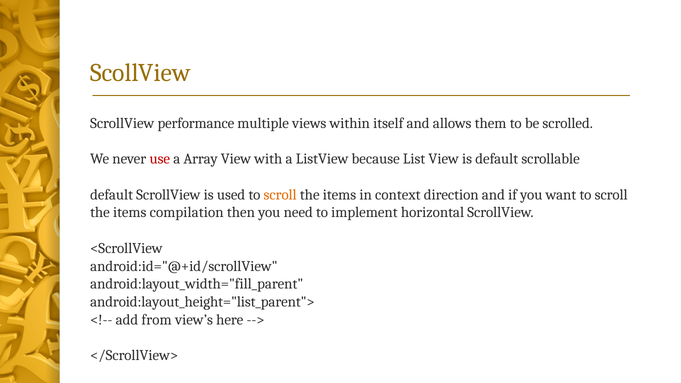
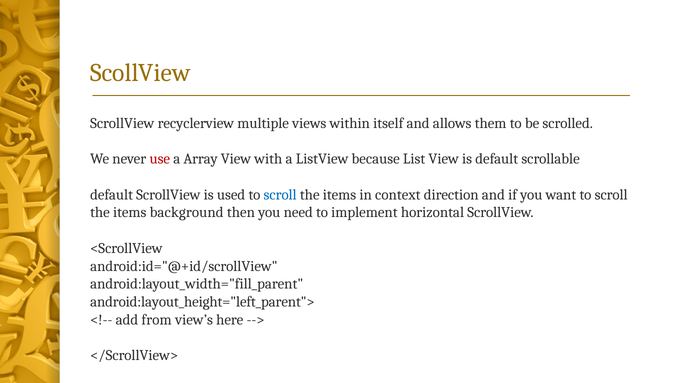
performance: performance -> recyclerview (196, 123)
scroll colour: orange -> blue (280, 195)
compilation: compilation -> background (187, 213)
android:layout_height="list_parent">: android:layout_height="list_parent"> -> android:layout_height="left_parent"> (202, 302)
